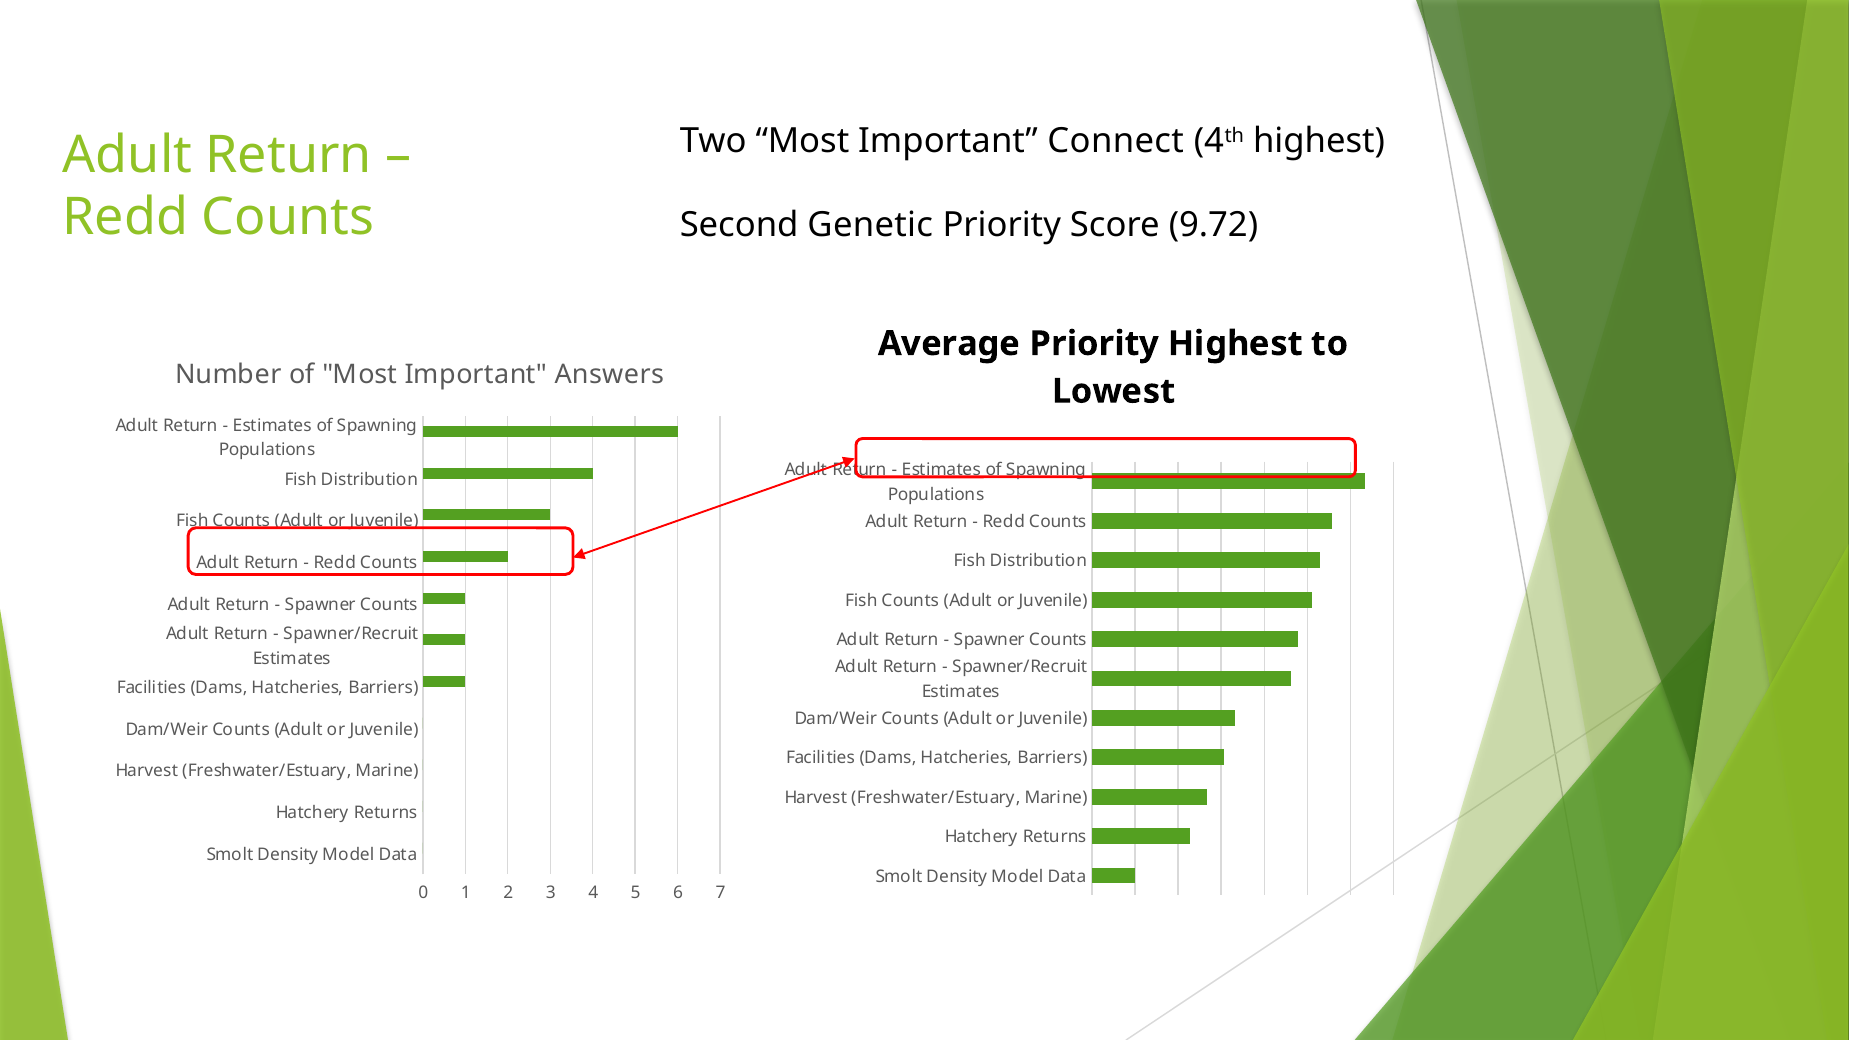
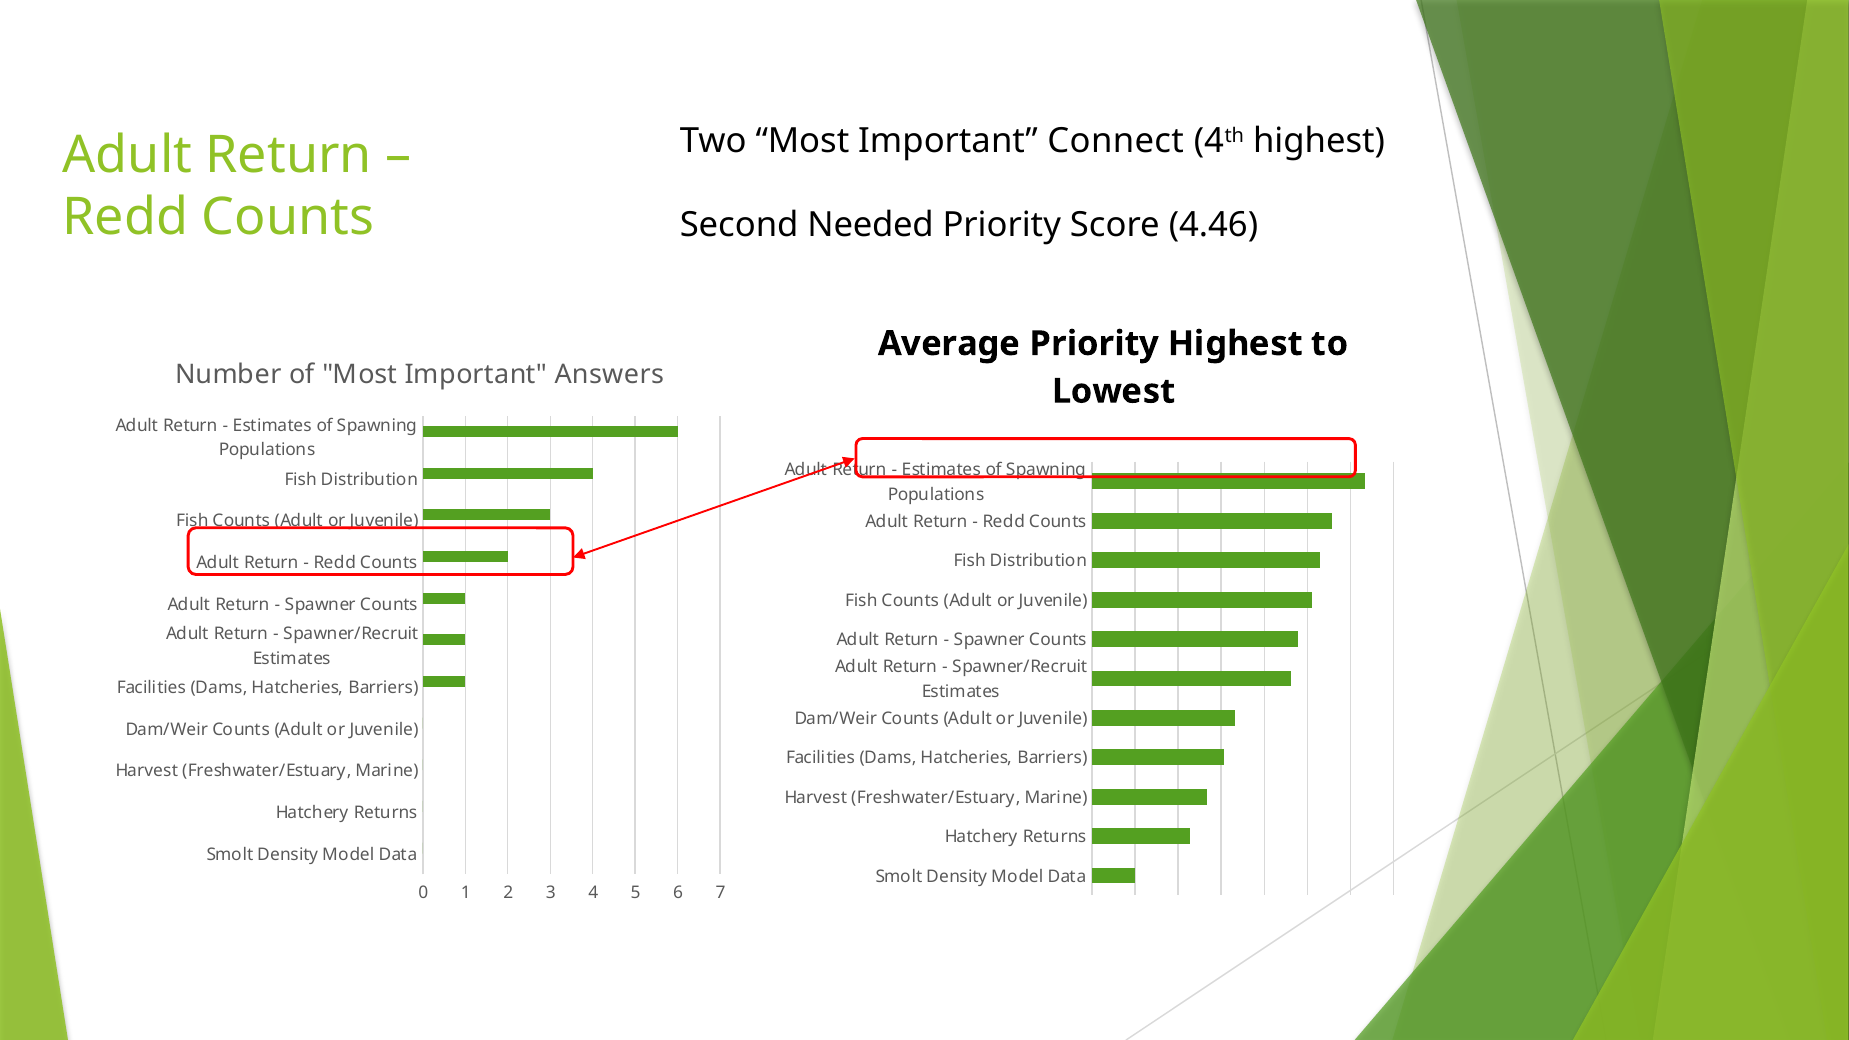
Genetic: Genetic -> Needed (871, 225)
9.72: 9.72 -> 4.46 (1213, 225)
